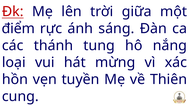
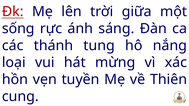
điểm: điểm -> sống (18, 29)
